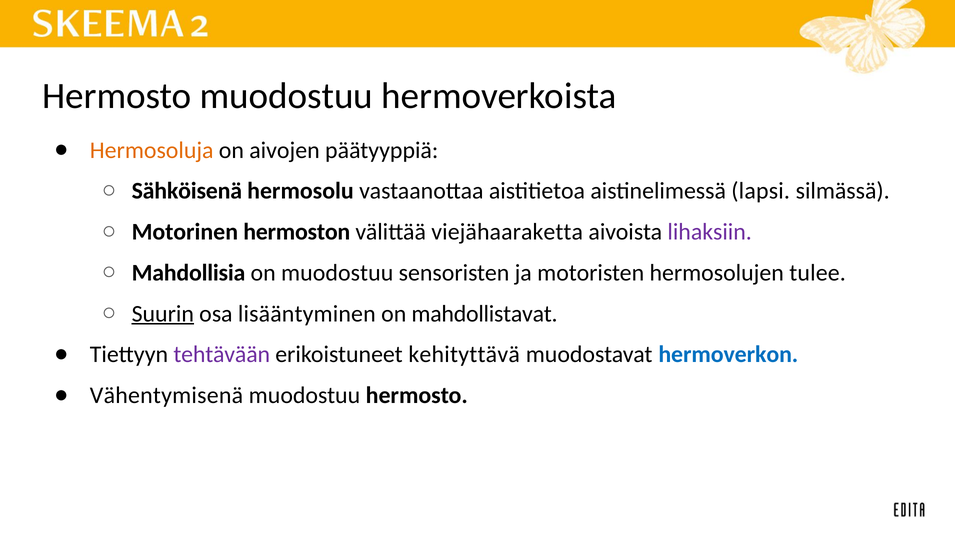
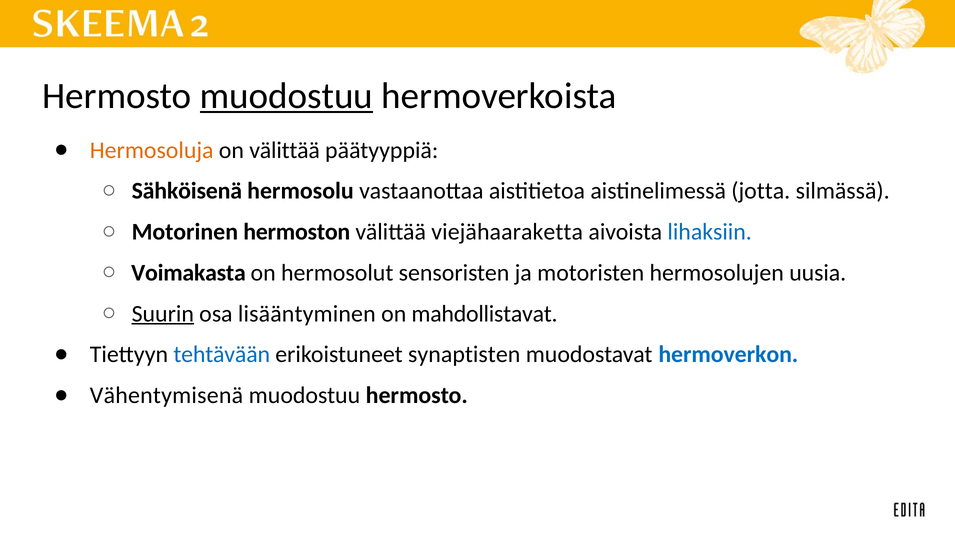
muodostuu underline: none -> present (286, 96)
on aivojen: aivojen -> välittää (285, 150)
lapsi: lapsi -> jotta (761, 191)
lihaksiin colour: purple -> blue (710, 232)
Mahdollisia: Mahdollisia -> Voimakasta (189, 273)
on muodostuu: muodostuu -> hermosolut (337, 273)
tulee: tulee -> uusia (818, 273)
tehtävään colour: purple -> blue (222, 355)
kehityttävä: kehityttävä -> synaptisten (464, 355)
